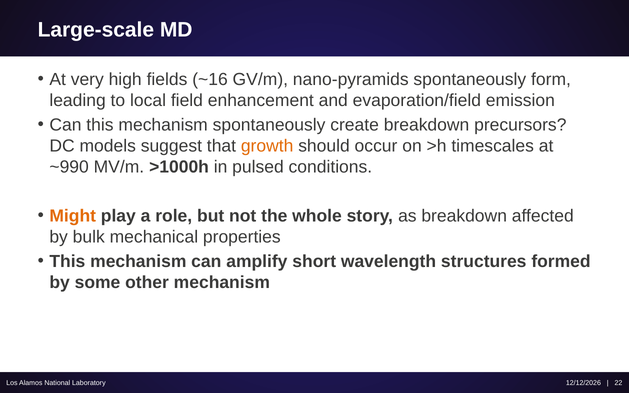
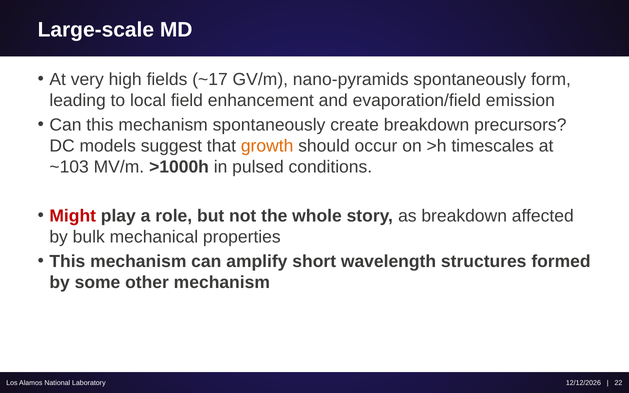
~16: ~16 -> ~17 (210, 80)
~990: ~990 -> ~103 (69, 167)
Might colour: orange -> red (73, 216)
